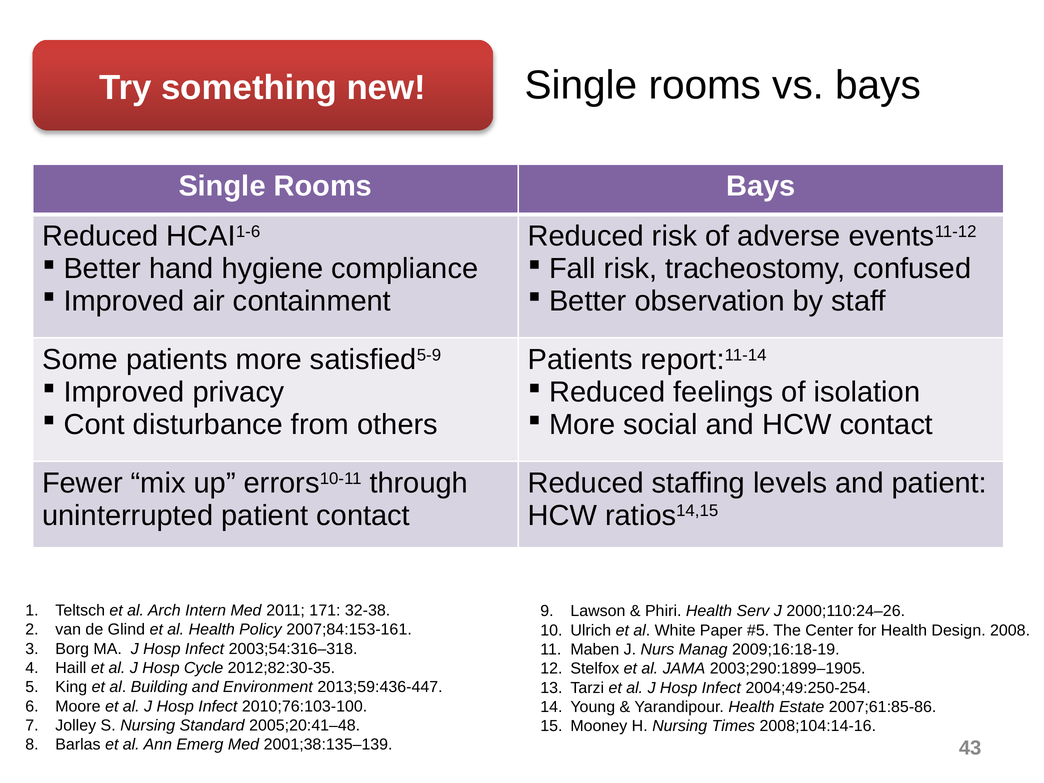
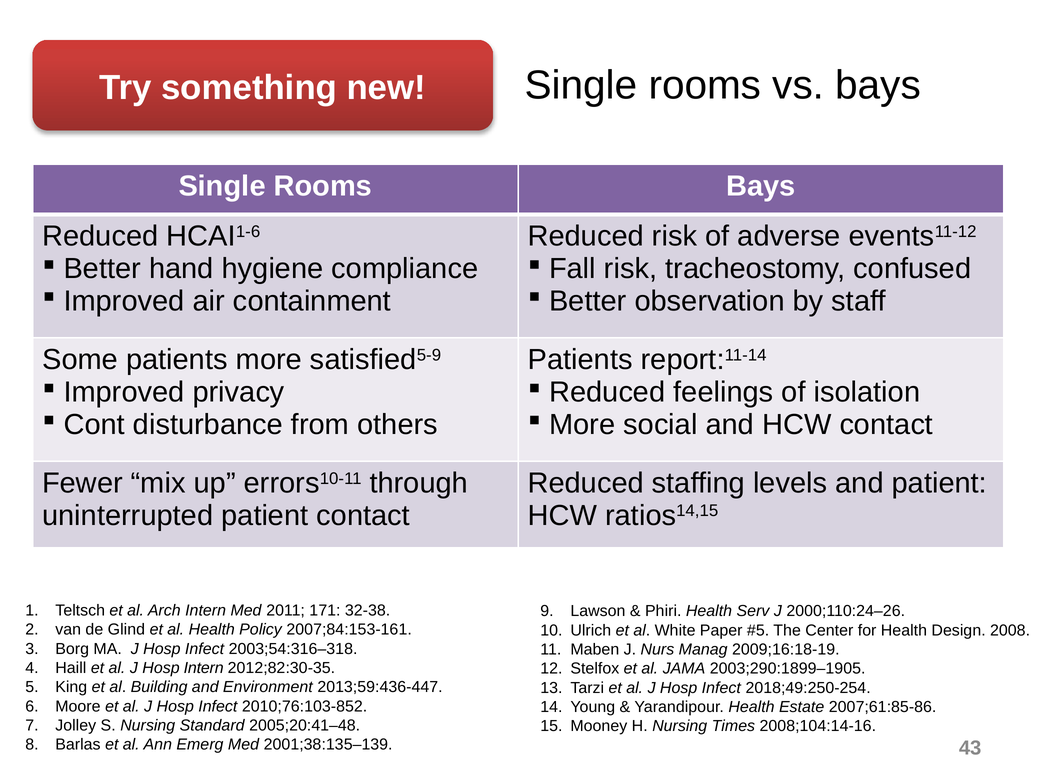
Hosp Cycle: Cycle -> Intern (204, 668)
2004;49:250-254: 2004;49:250-254 -> 2018;49:250-254 (808, 688)
2010;76:103-100: 2010;76:103-100 -> 2010;76:103-852 (305, 706)
